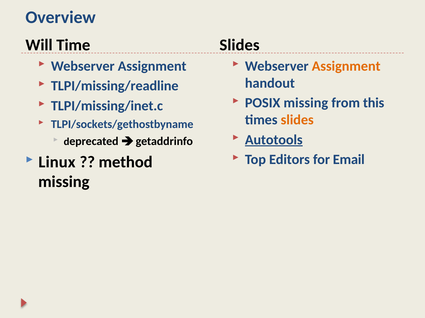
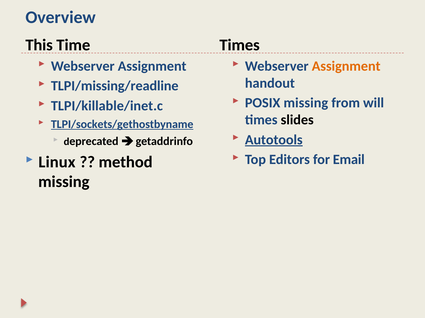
Will: Will -> This (39, 45)
Slides: Slides -> Times (240, 45)
this: this -> will (374, 103)
TLPI/missing/inet.c: TLPI/missing/inet.c -> TLPI/killable/inet.c (107, 106)
slides colour: orange -> black (297, 120)
TLPI/sockets/gethostbyname underline: none -> present (122, 124)
